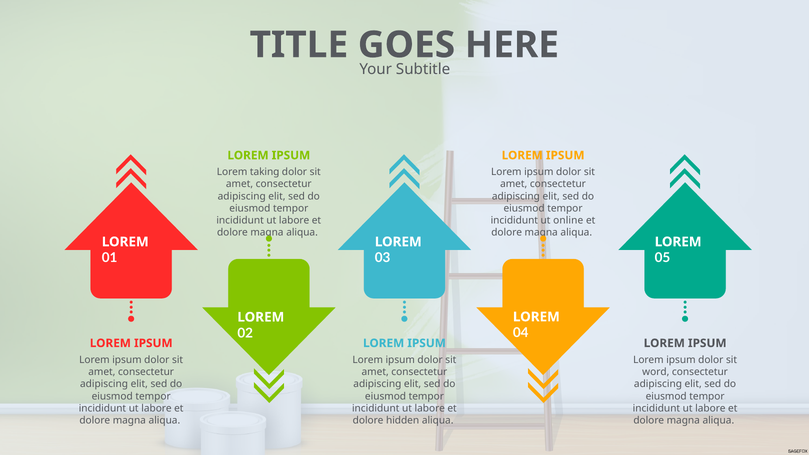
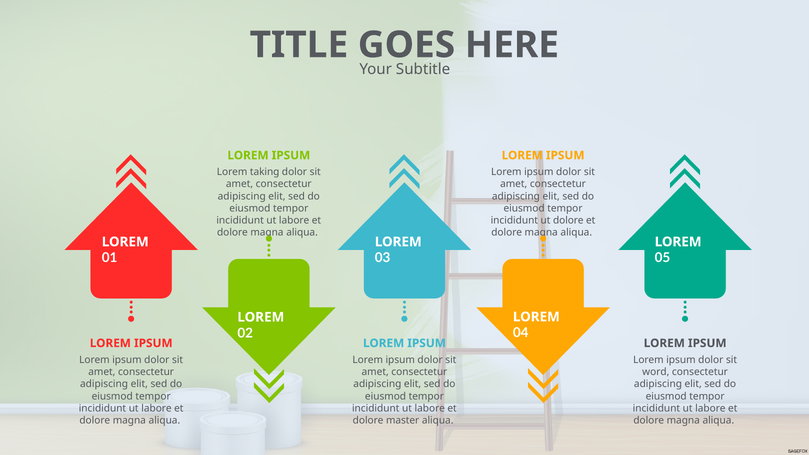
ut online: online -> dolore (568, 221)
hidden: hidden -> master (403, 421)
